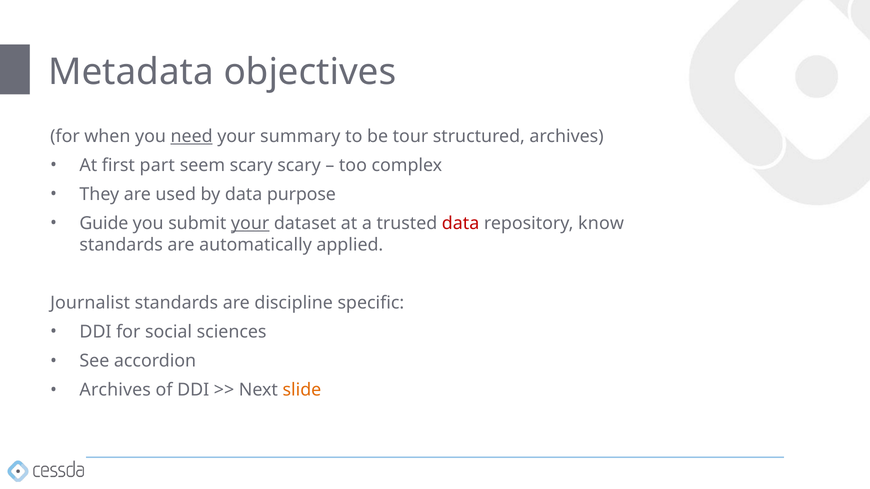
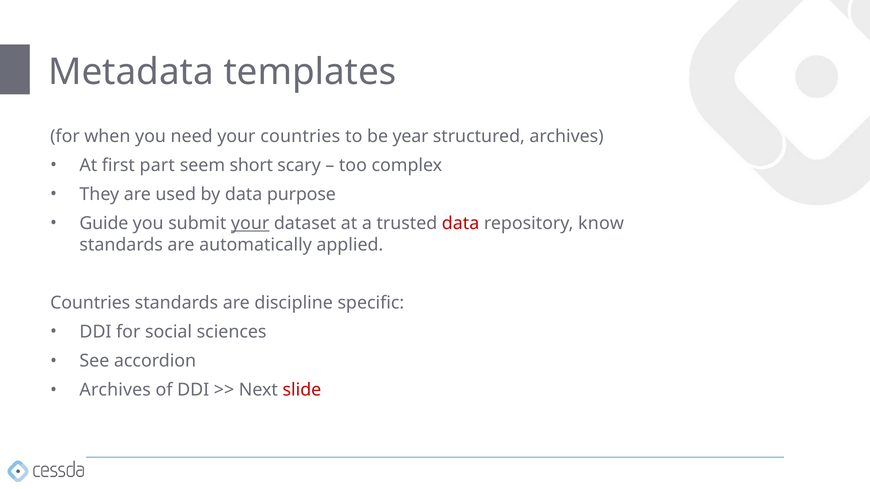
objectives: objectives -> templates (310, 72)
need underline: present -> none (192, 136)
your summary: summary -> countries (300, 136)
tour: tour -> year (411, 136)
seem scary: scary -> short (251, 165)
Journalist: Journalist -> Countries (90, 303)
slide colour: orange -> red (302, 390)
